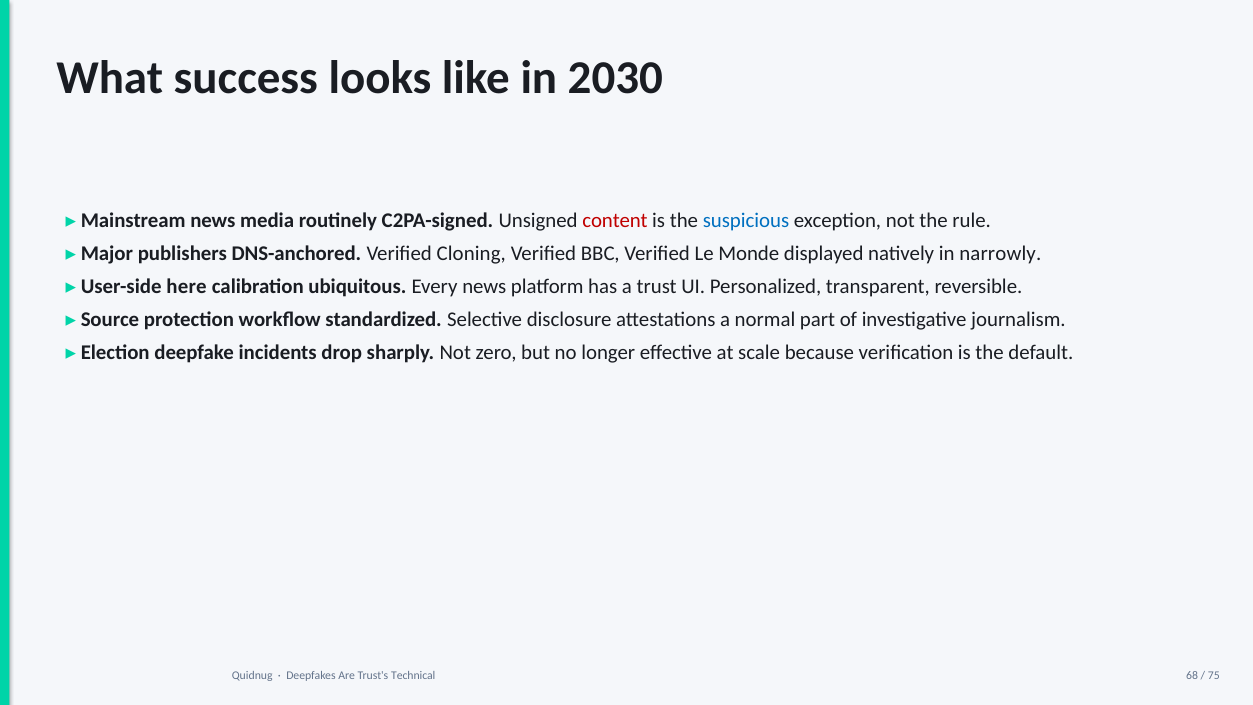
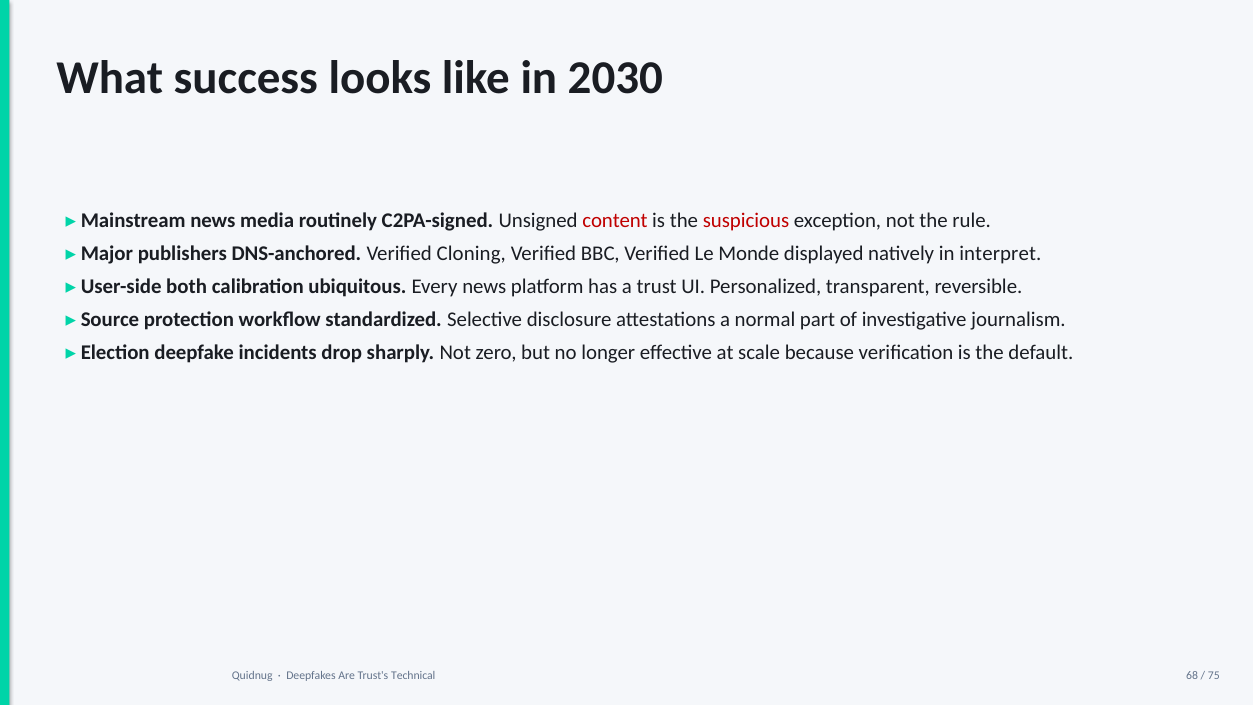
suspicious colour: blue -> red (746, 221)
narrowly: narrowly -> interpret (1000, 254)
here: here -> both (187, 287)
